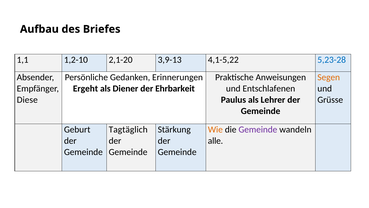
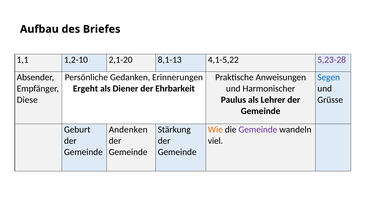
3,9-13: 3,9-13 -> 8,1-13 (170, 60)
5,23-28 colour: blue -> purple (332, 60)
Segen colour: orange -> blue (329, 77)
Entschlafenen: Entschlafenen -> Harmonischer (269, 88)
Tagtäglich: Tagtäglich -> Andenken (128, 129)
alle: alle -> viel (215, 141)
